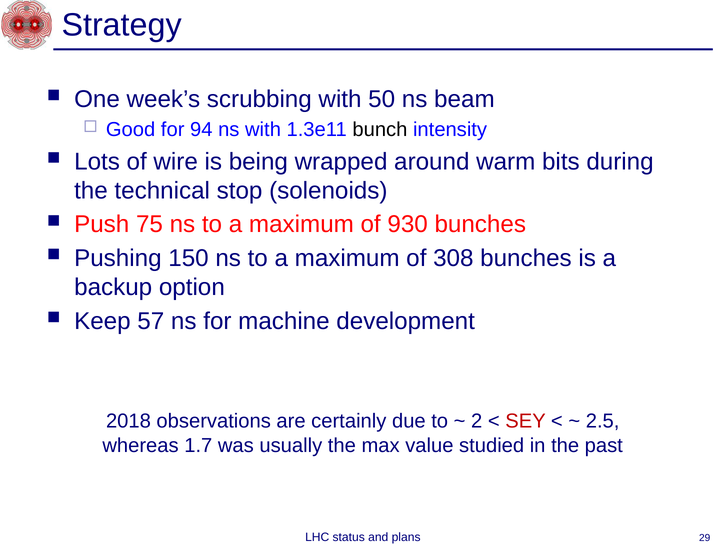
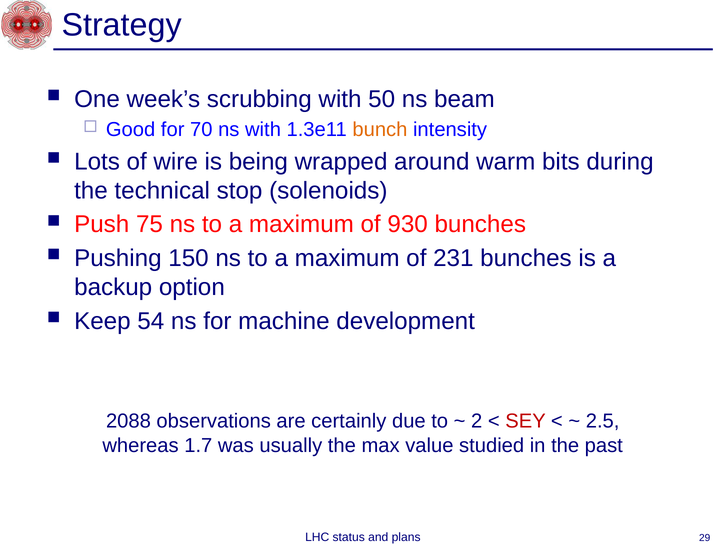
94: 94 -> 70 (201, 130)
bunch colour: black -> orange (380, 130)
308: 308 -> 231 (453, 258)
57: 57 -> 54 (151, 321)
2018: 2018 -> 2088 (128, 421)
